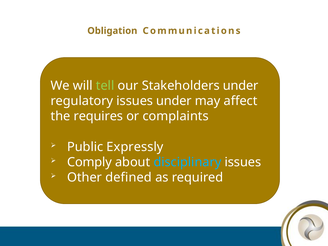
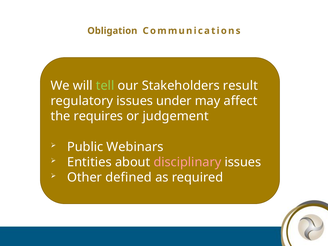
Stakeholders under: under -> result (240, 86)
complaints: complaints -> judgement (176, 116)
Expressly: Expressly -> Webinars (135, 147)
Comply: Comply -> Entities (89, 162)
disciplinary colour: light blue -> pink (187, 162)
